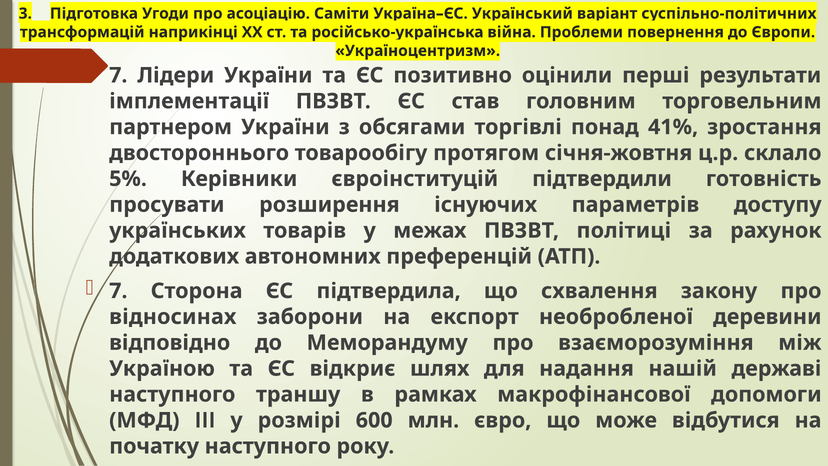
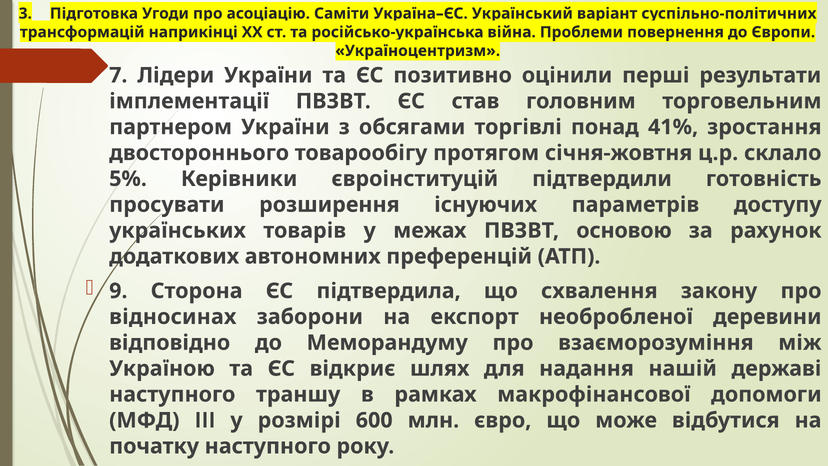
політиці: політиці -> основою (624, 230)
7: 7 -> 9 (118, 291)
